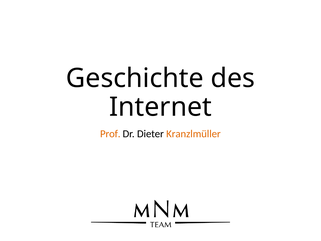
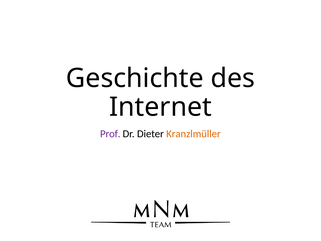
Prof colour: orange -> purple (110, 134)
